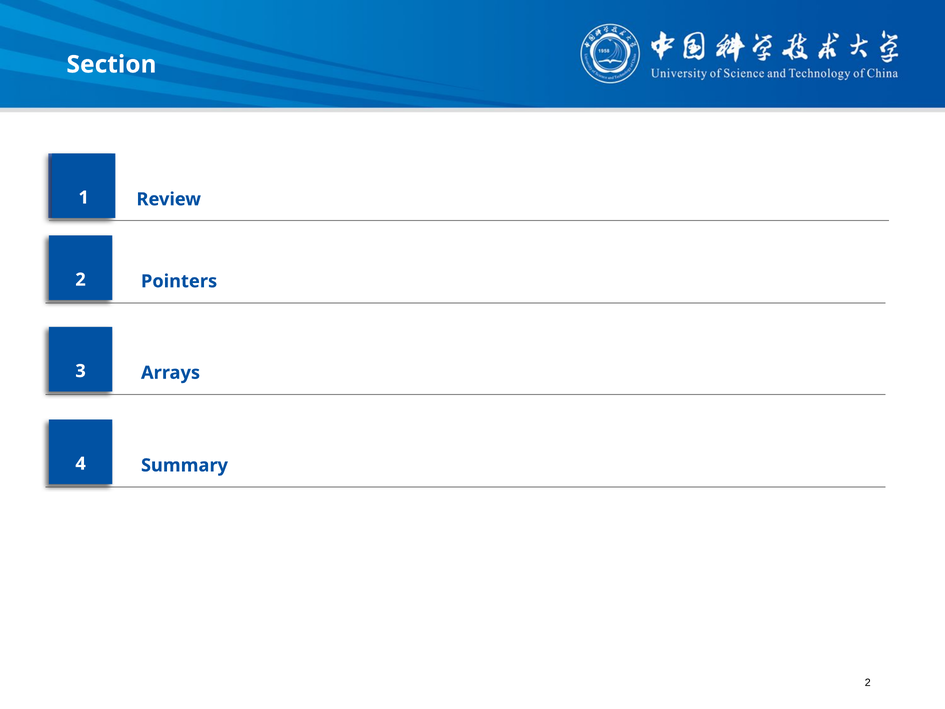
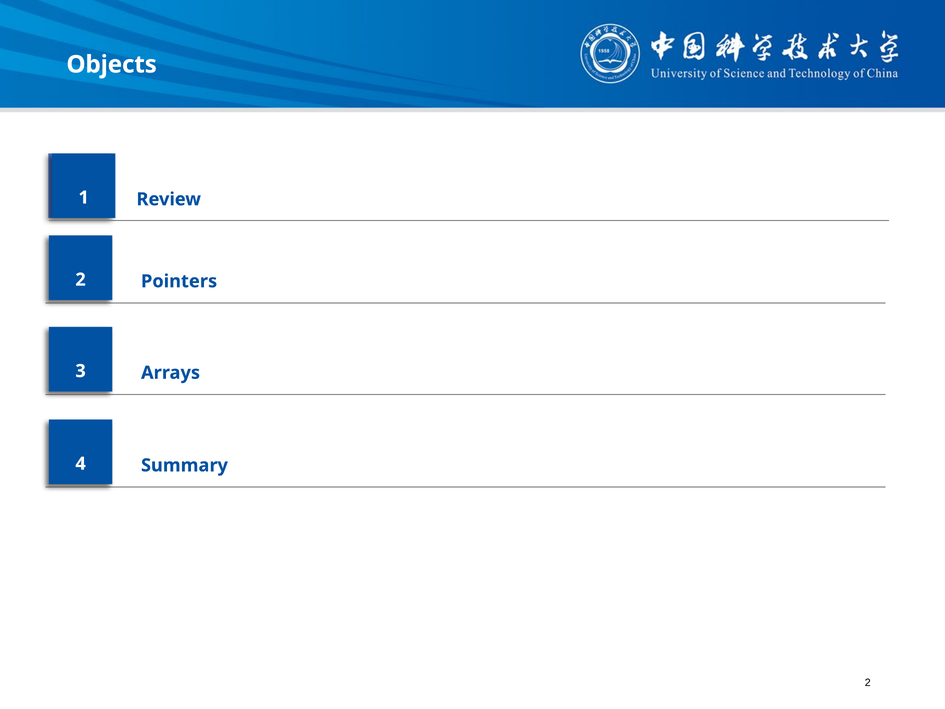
Section: Section -> Objects (112, 64)
